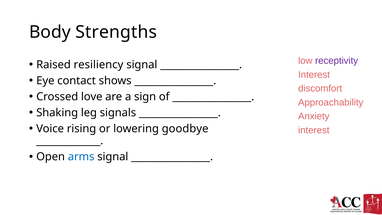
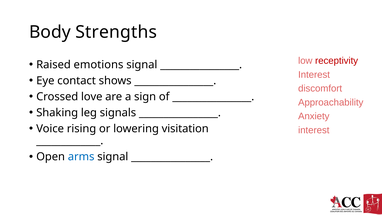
receptivity colour: purple -> red (337, 61)
resiliency: resiliency -> emotions (98, 65)
goodbye: goodbye -> visitation (185, 129)
